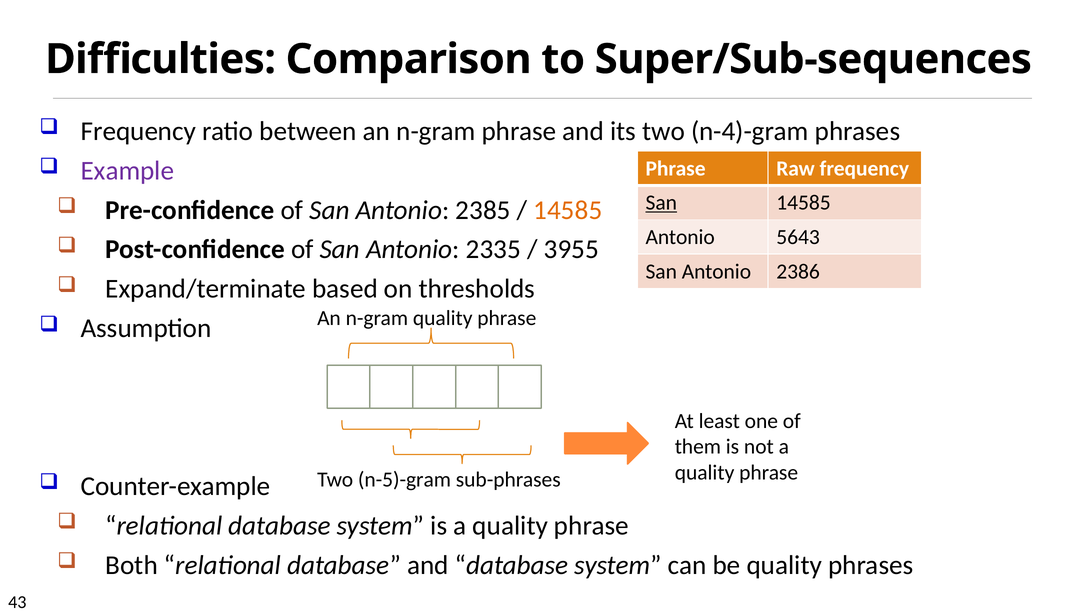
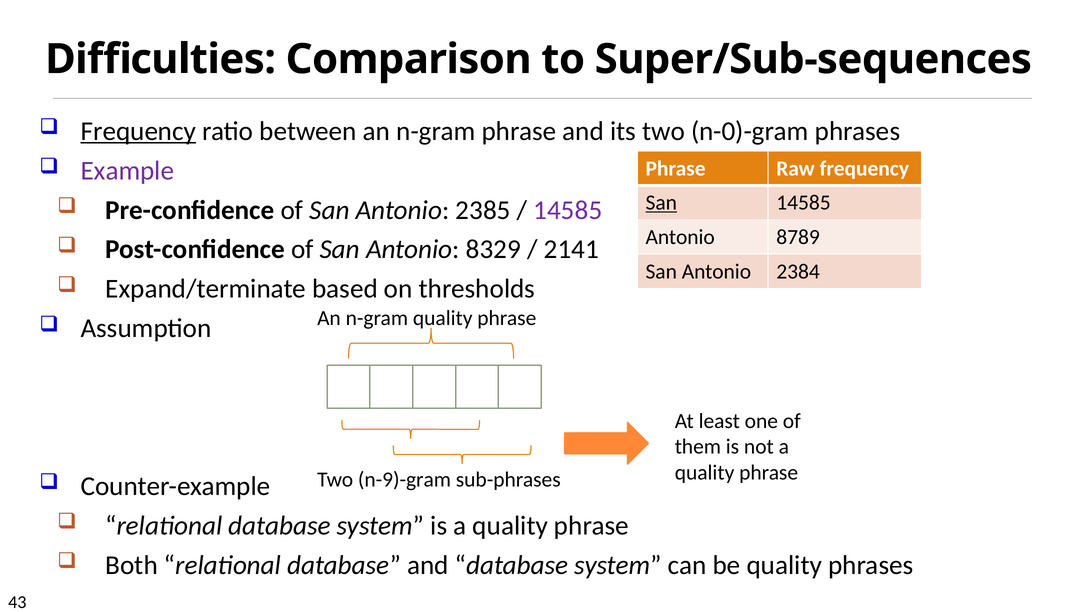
Frequency underline: none -> present (138, 131)
n-4)-gram: n-4)-gram -> n-0)-gram (750, 131)
14585 colour: orange -> purple (568, 210)
5643: 5643 -> 8789 (798, 237)
2335: 2335 -> 8329 (493, 249)
3955: 3955 -> 2141 (571, 249)
2386: 2386 -> 2384 (798, 271)
n-5)-gram: n-5)-gram -> n-9)-gram (404, 479)
